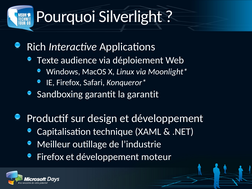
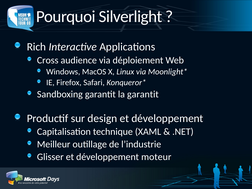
Texte: Texte -> Cross (48, 60)
Firefox: Firefox -> Glisser (50, 157)
